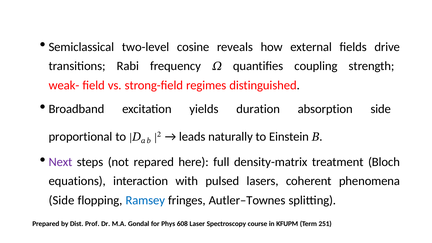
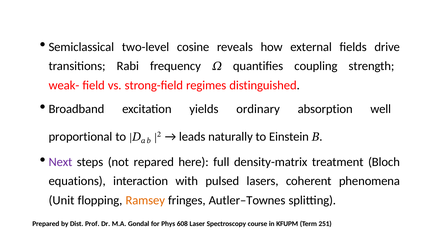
duration: duration -> ordinary (258, 109)
absorption side: side -> well (381, 109)
Side: Side -> Unit (62, 200)
Ramsey colour: blue -> orange (145, 200)
